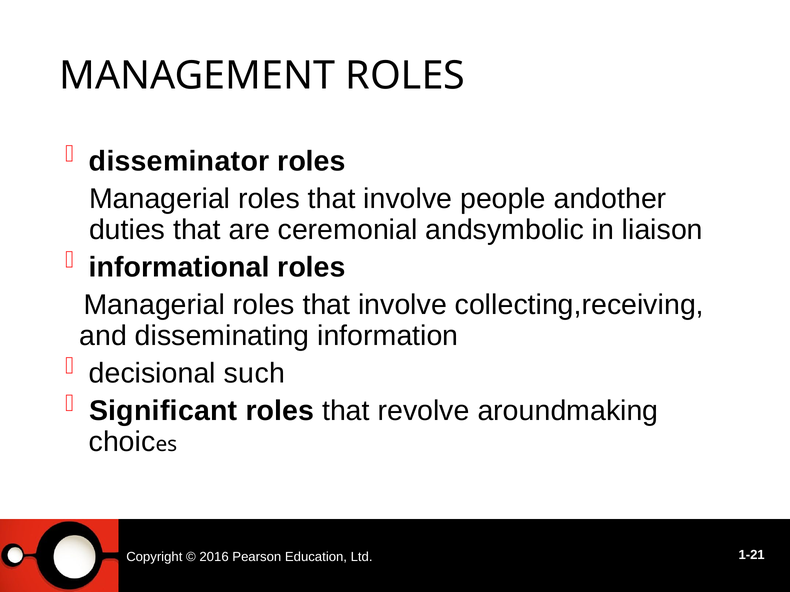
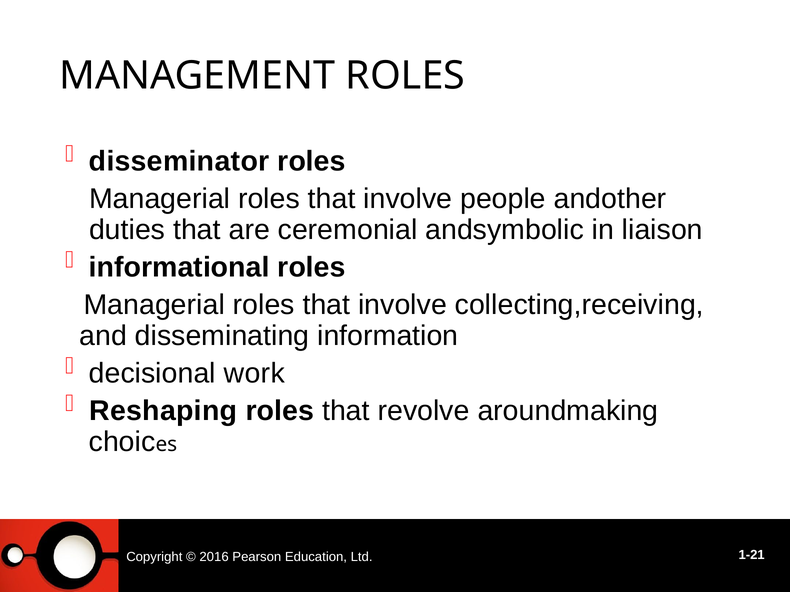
such: such -> work (254, 374)
Significant: Significant -> Reshaping (163, 411)
